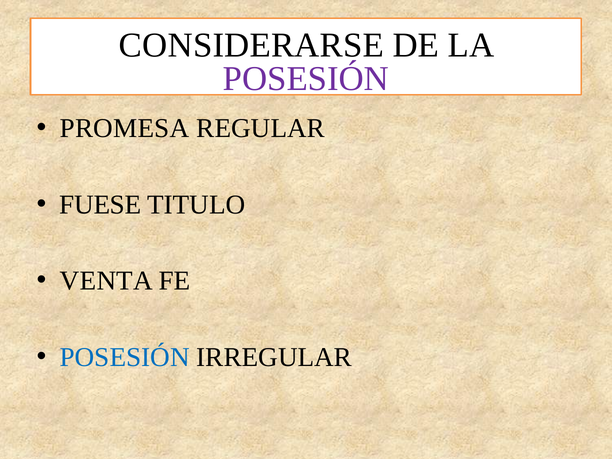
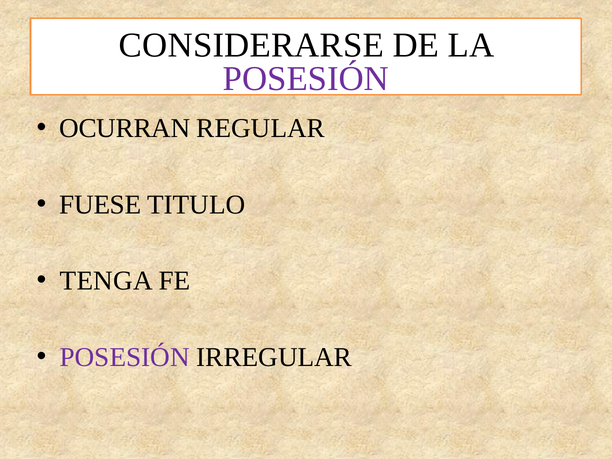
PROMESA: PROMESA -> OCURRAN (125, 128)
VENTA: VENTA -> TENGA (106, 281)
POSESIÓN colour: blue -> purple (125, 357)
